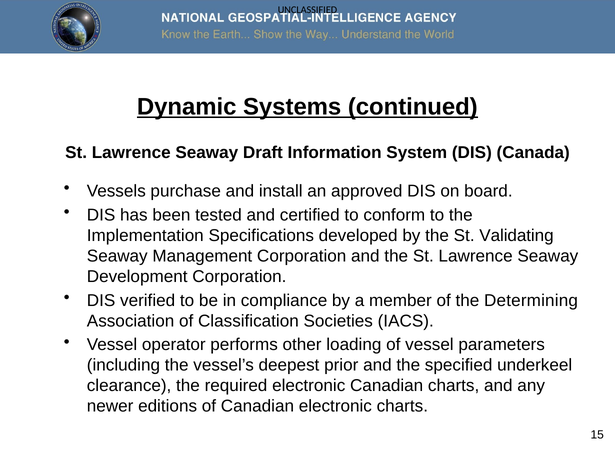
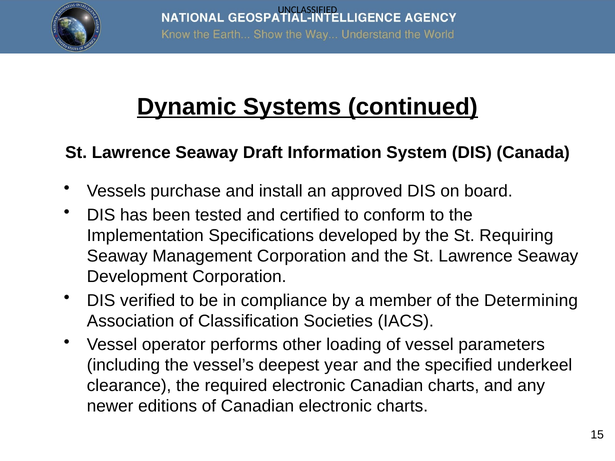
Validating: Validating -> Requiring (516, 236)
prior: prior -> year (341, 365)
